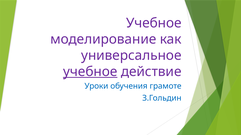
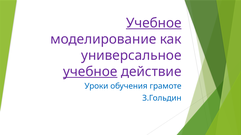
Учебное underline: none -> present (154, 23)
